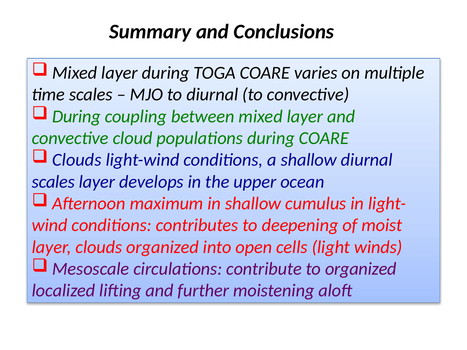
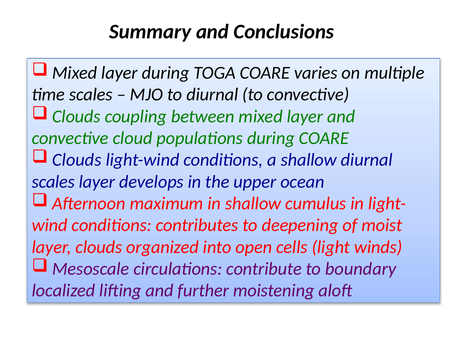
During: During -> Clouds (76, 116)
to organized: organized -> boundary (361, 269)
